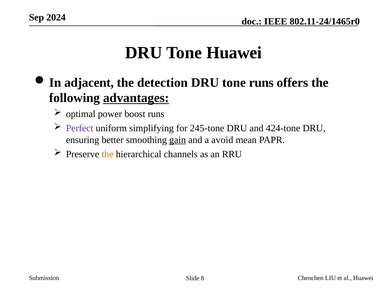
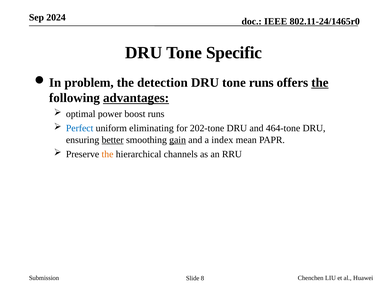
Tone Huawei: Huawei -> Specific (234, 53)
adjacent: adjacent -> problem (89, 83)
the underline: none -> present (320, 83)
Perfect colour: purple -> blue (80, 128)
simplifying: simplifying -> eliminating (152, 128)
245-tone: 245-tone -> 202-tone (207, 128)
424-tone: 424-tone -> 464-tone (283, 128)
better underline: none -> present (113, 140)
avoid: avoid -> index (222, 140)
